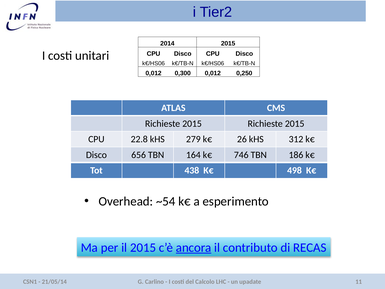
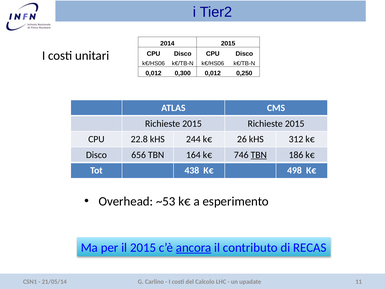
279: 279 -> 244 (193, 139)
TBN underline: none -> present (259, 155)
~54: ~54 -> ~53 (166, 201)
